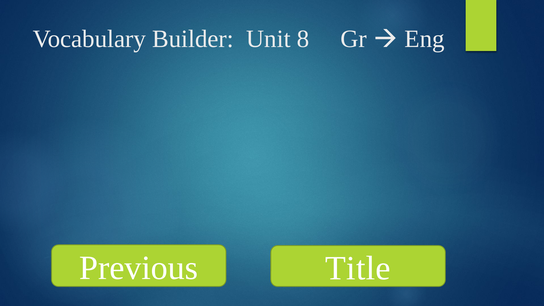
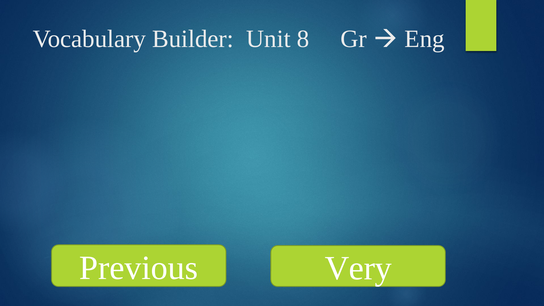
Title: Title -> Very (358, 268)
